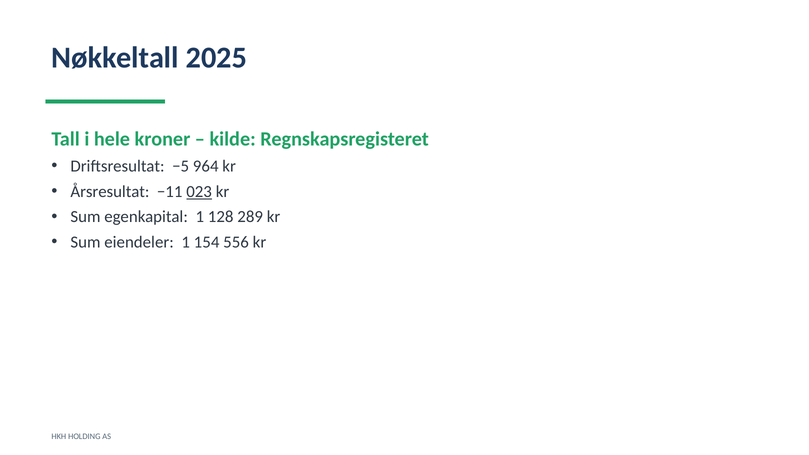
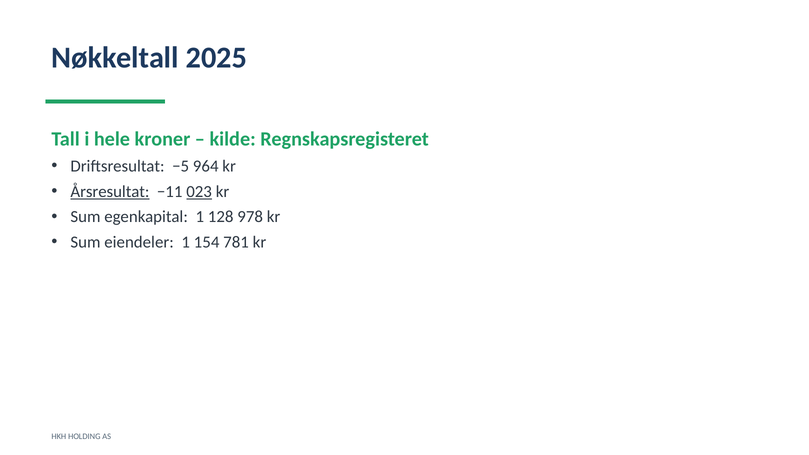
Årsresultat underline: none -> present (110, 192)
289: 289 -> 978 (250, 217)
556: 556 -> 781 (236, 242)
